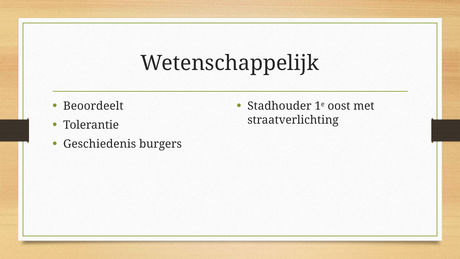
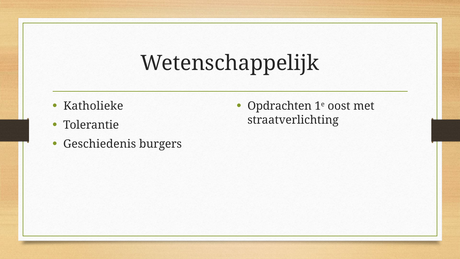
Beoordeelt: Beoordeelt -> Katholieke (93, 106)
Stadhouder: Stadhouder -> Opdrachten (280, 106)
